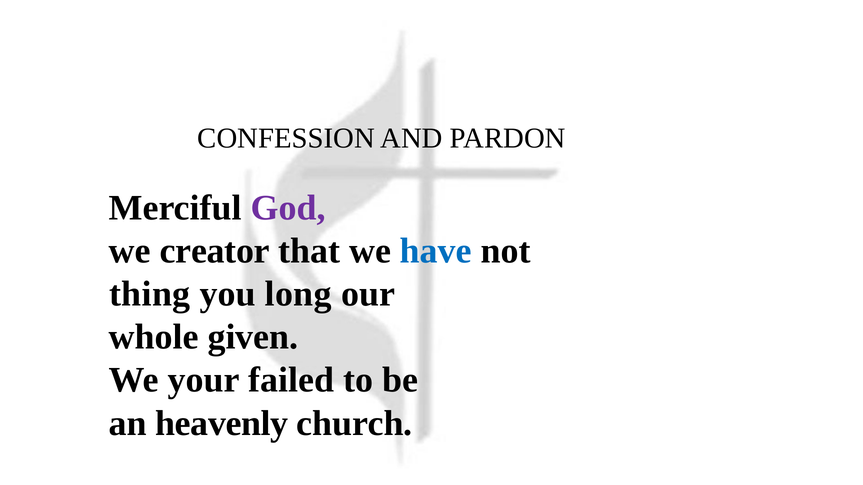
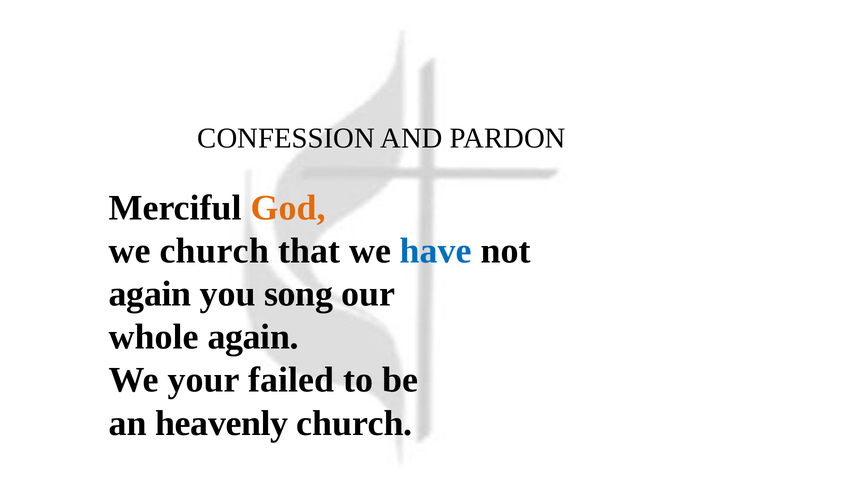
God colour: purple -> orange (288, 208)
we creator: creator -> church (214, 251)
thing: thing -> again (150, 294)
long: long -> song (299, 294)
whole given: given -> again (253, 337)
